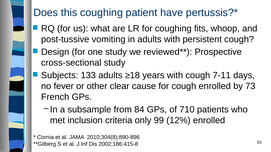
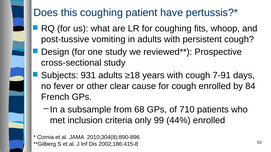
133: 133 -> 931 (88, 76)
7-11: 7-11 -> 7-91 (222, 76)
73: 73 -> 84 (250, 86)
84: 84 -> 68 (139, 110)
12%: 12% -> 44% (178, 121)
